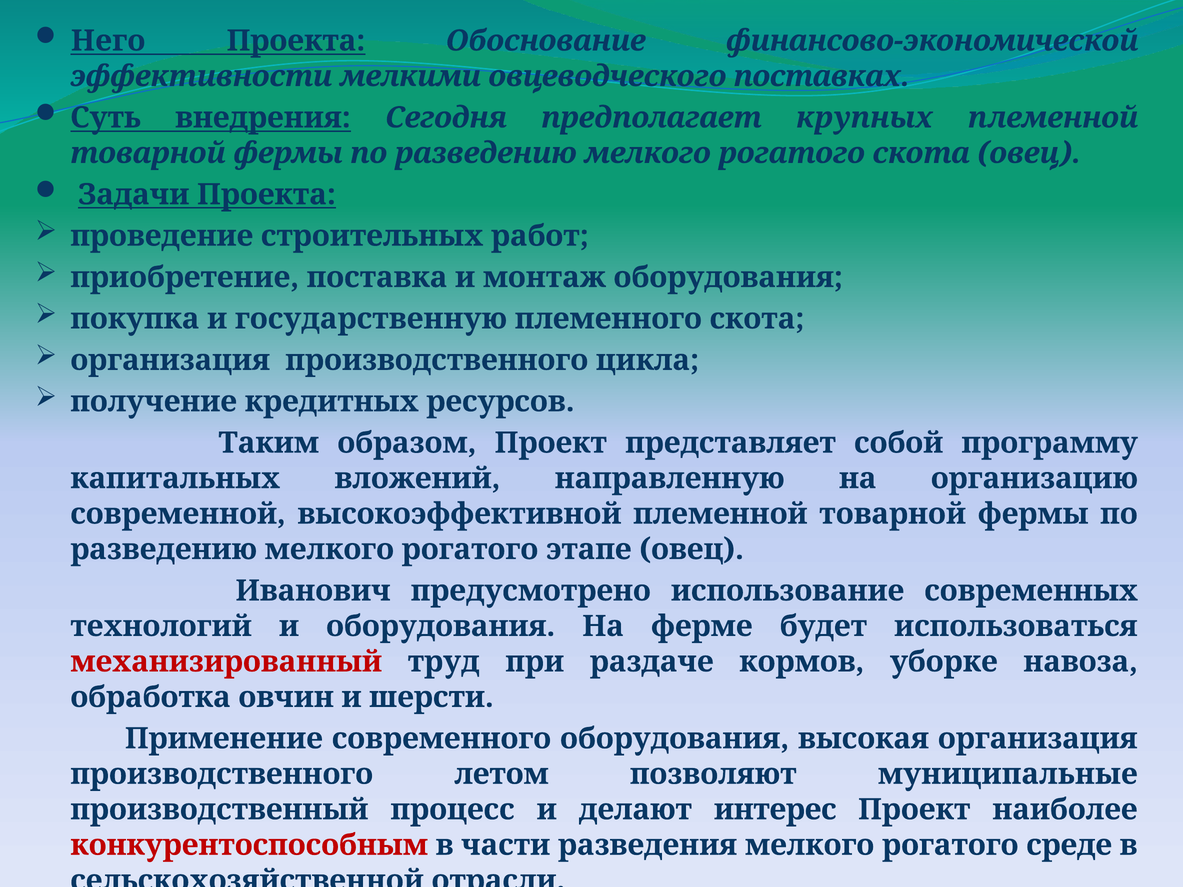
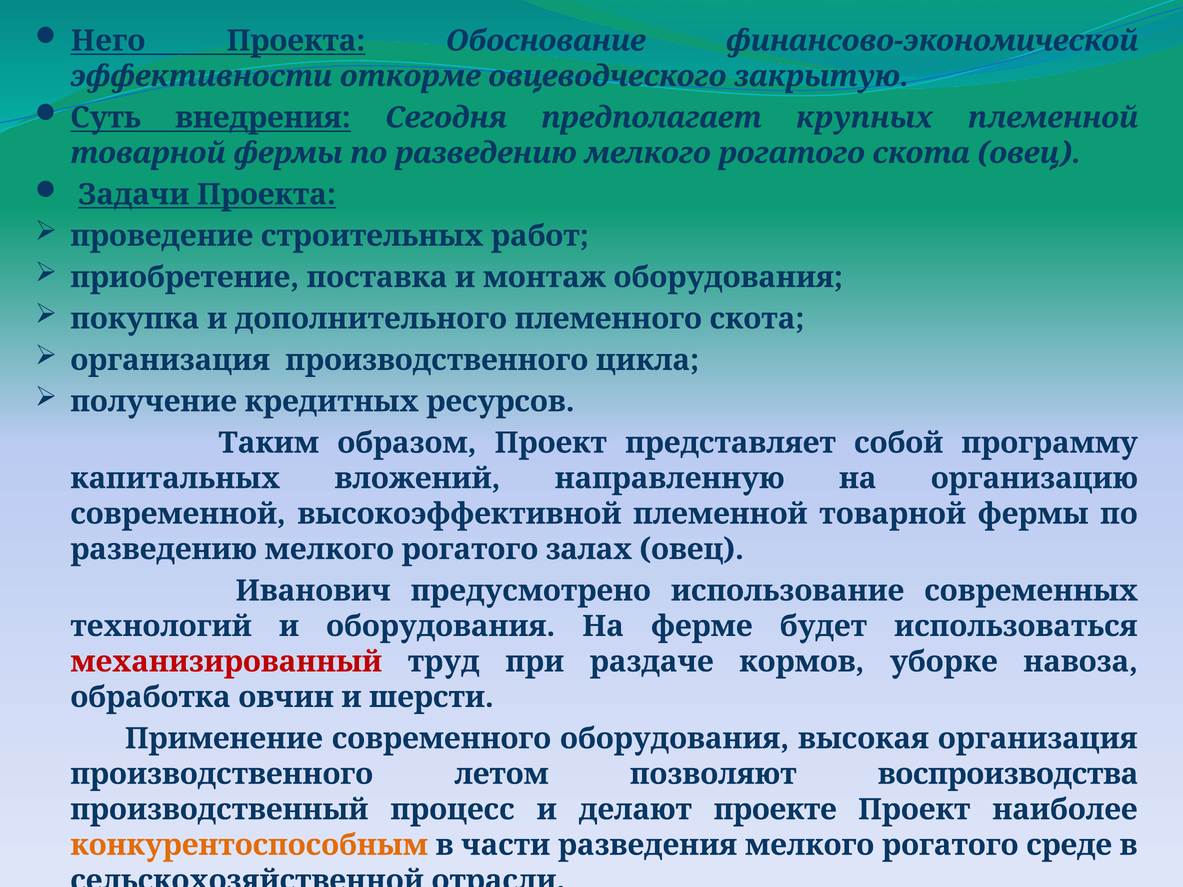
мелкими: мелкими -> откорме (410, 76)
поставках: поставках -> закрытую (822, 76)
государственную: государственную -> дополнительного (371, 319)
этапе: этапе -> залах (589, 550)
муниципальные: муниципальные -> воспроизводства (1008, 774)
интерес: интерес -> проекте (775, 810)
конкурентоспособным colour: red -> orange (249, 845)
